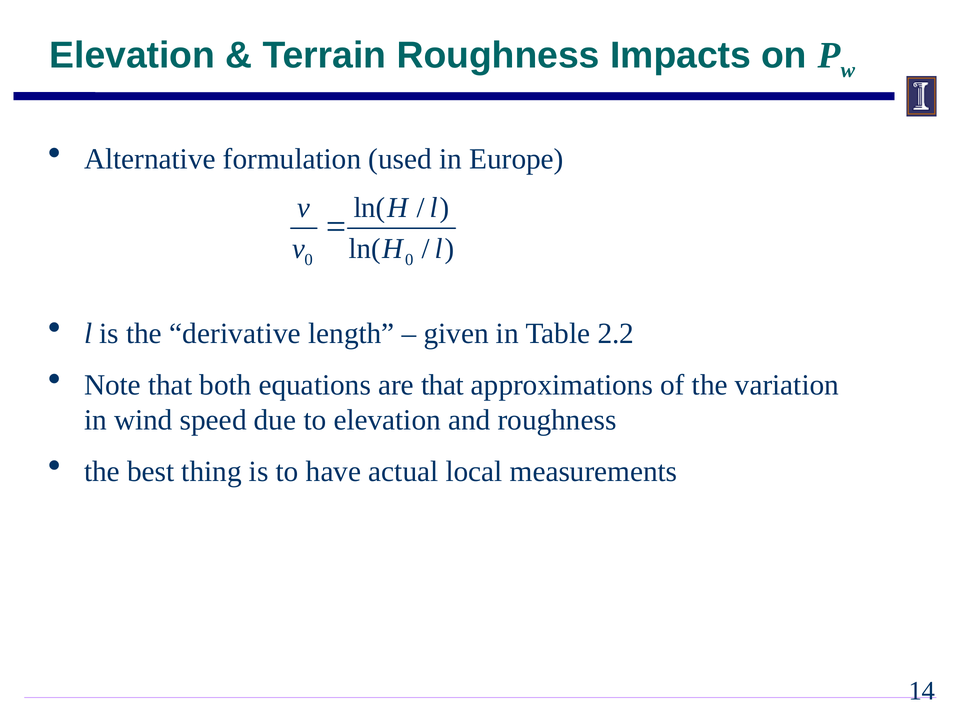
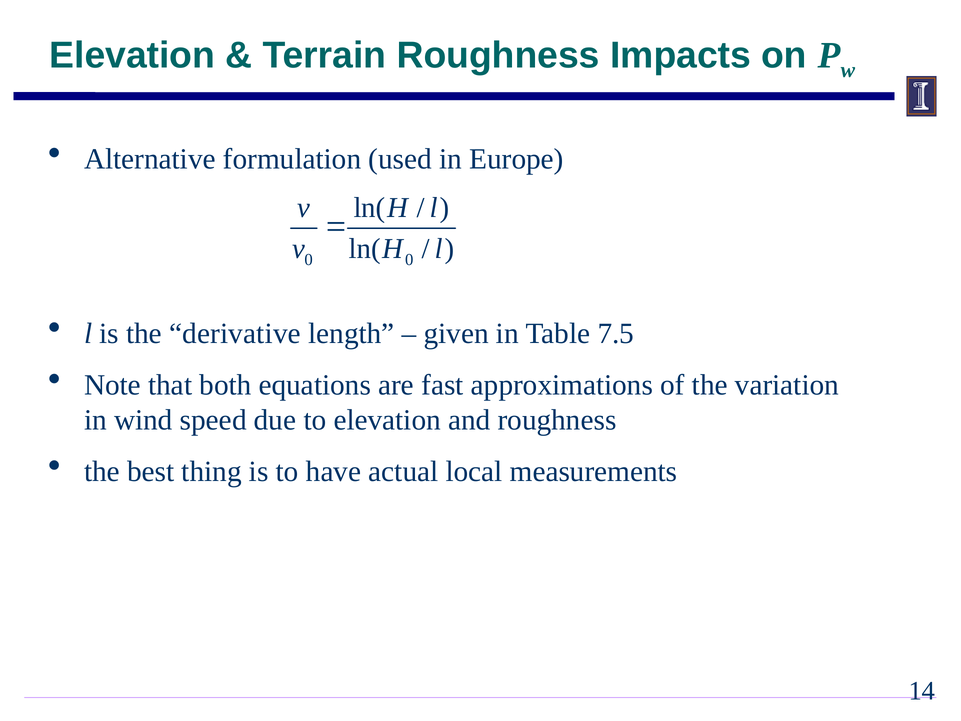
2.2: 2.2 -> 7.5 (616, 334)
are that: that -> fast (442, 385)
